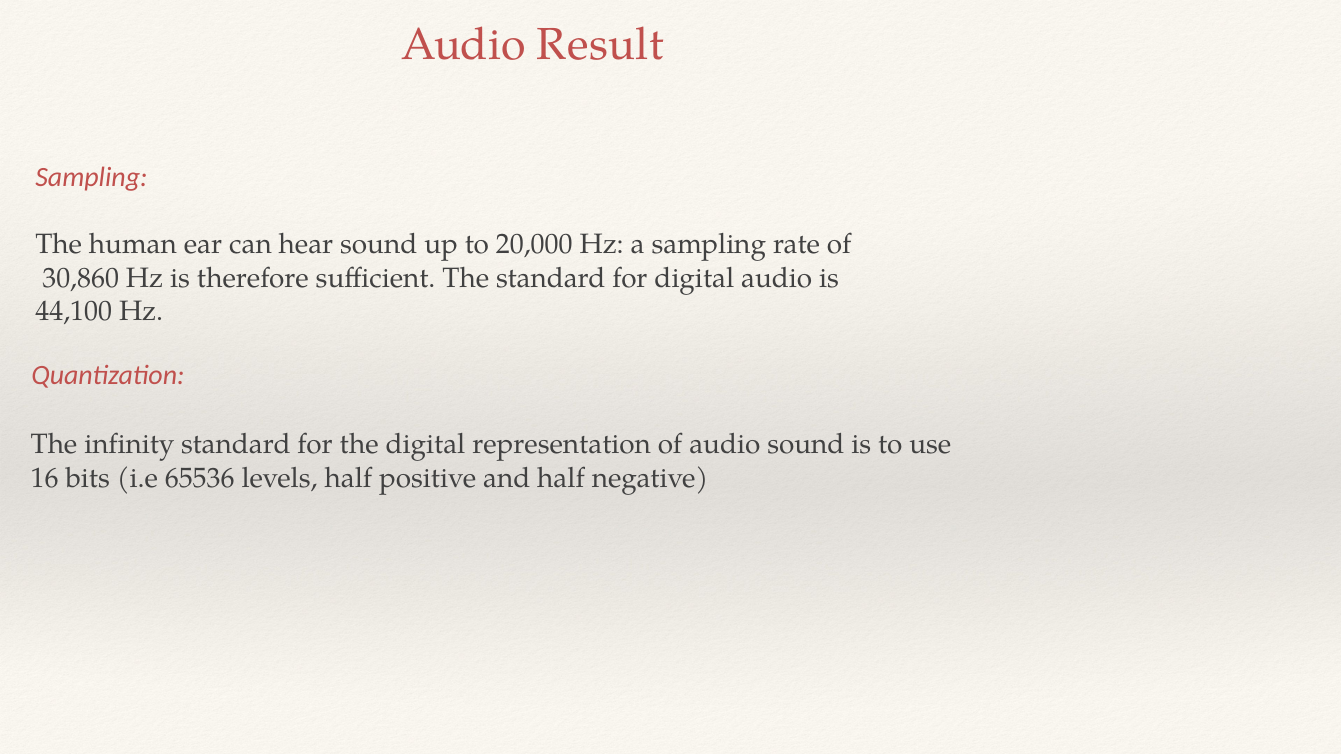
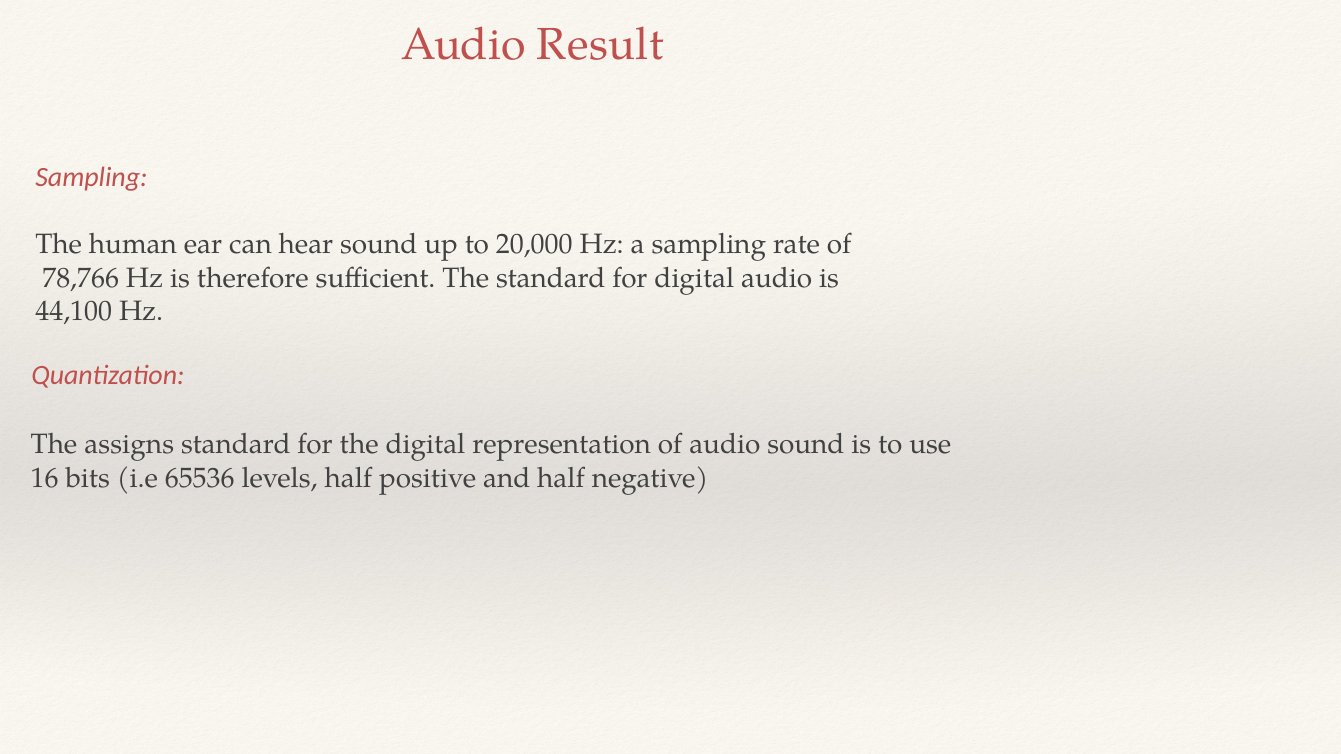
30,860: 30,860 -> 78,766 (81, 278)
infinity: infinity -> assigns (129, 445)
